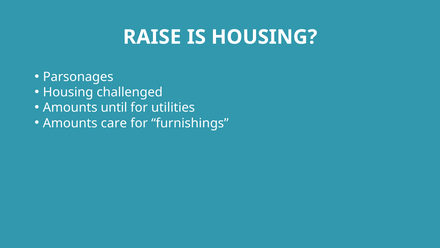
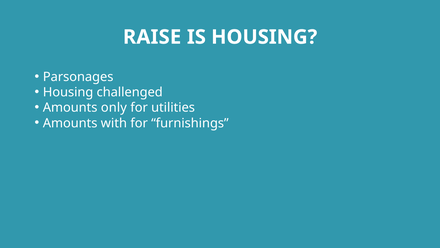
until: until -> only (114, 107)
care: care -> with (114, 123)
